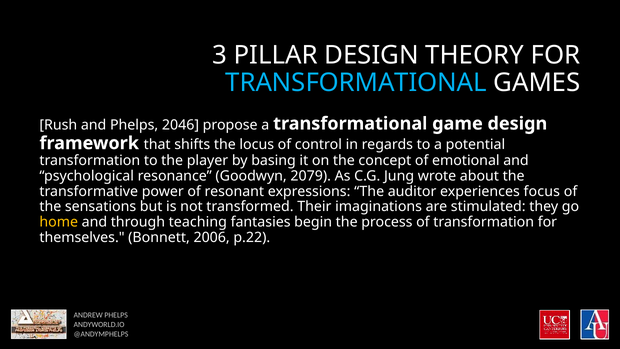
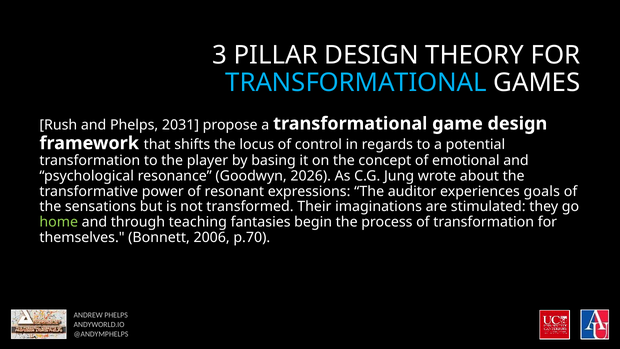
2046: 2046 -> 2031 (181, 125)
2079: 2079 -> 2026 (311, 176)
focus: focus -> goals (542, 191)
home colour: yellow -> light green (59, 222)
p.22: p.22 -> p.70 (252, 237)
